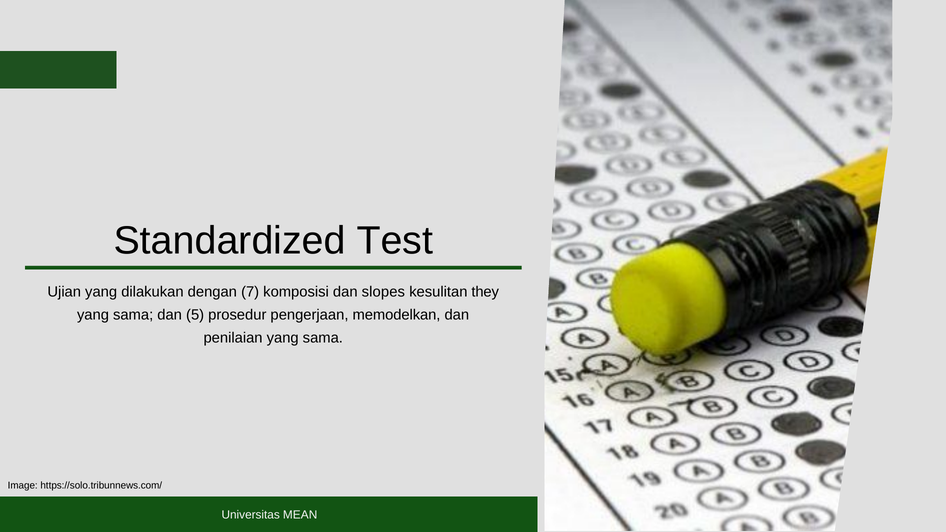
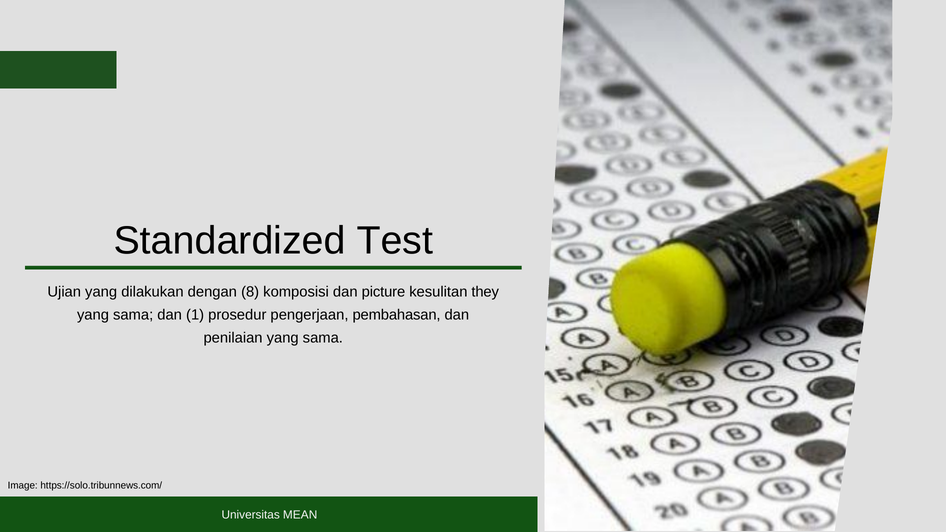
7: 7 -> 8 (250, 292)
slopes: slopes -> picture (383, 292)
5: 5 -> 1 (195, 315)
memodelkan: memodelkan -> pembahasan (397, 315)
